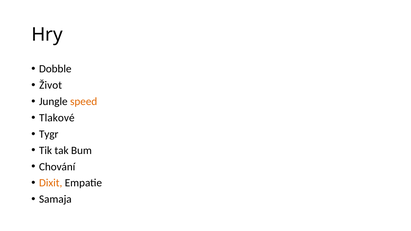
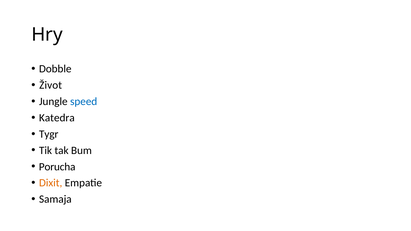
speed colour: orange -> blue (84, 102)
Tlakové: Tlakové -> Katedra (57, 118)
Chování: Chování -> Porucha (57, 167)
